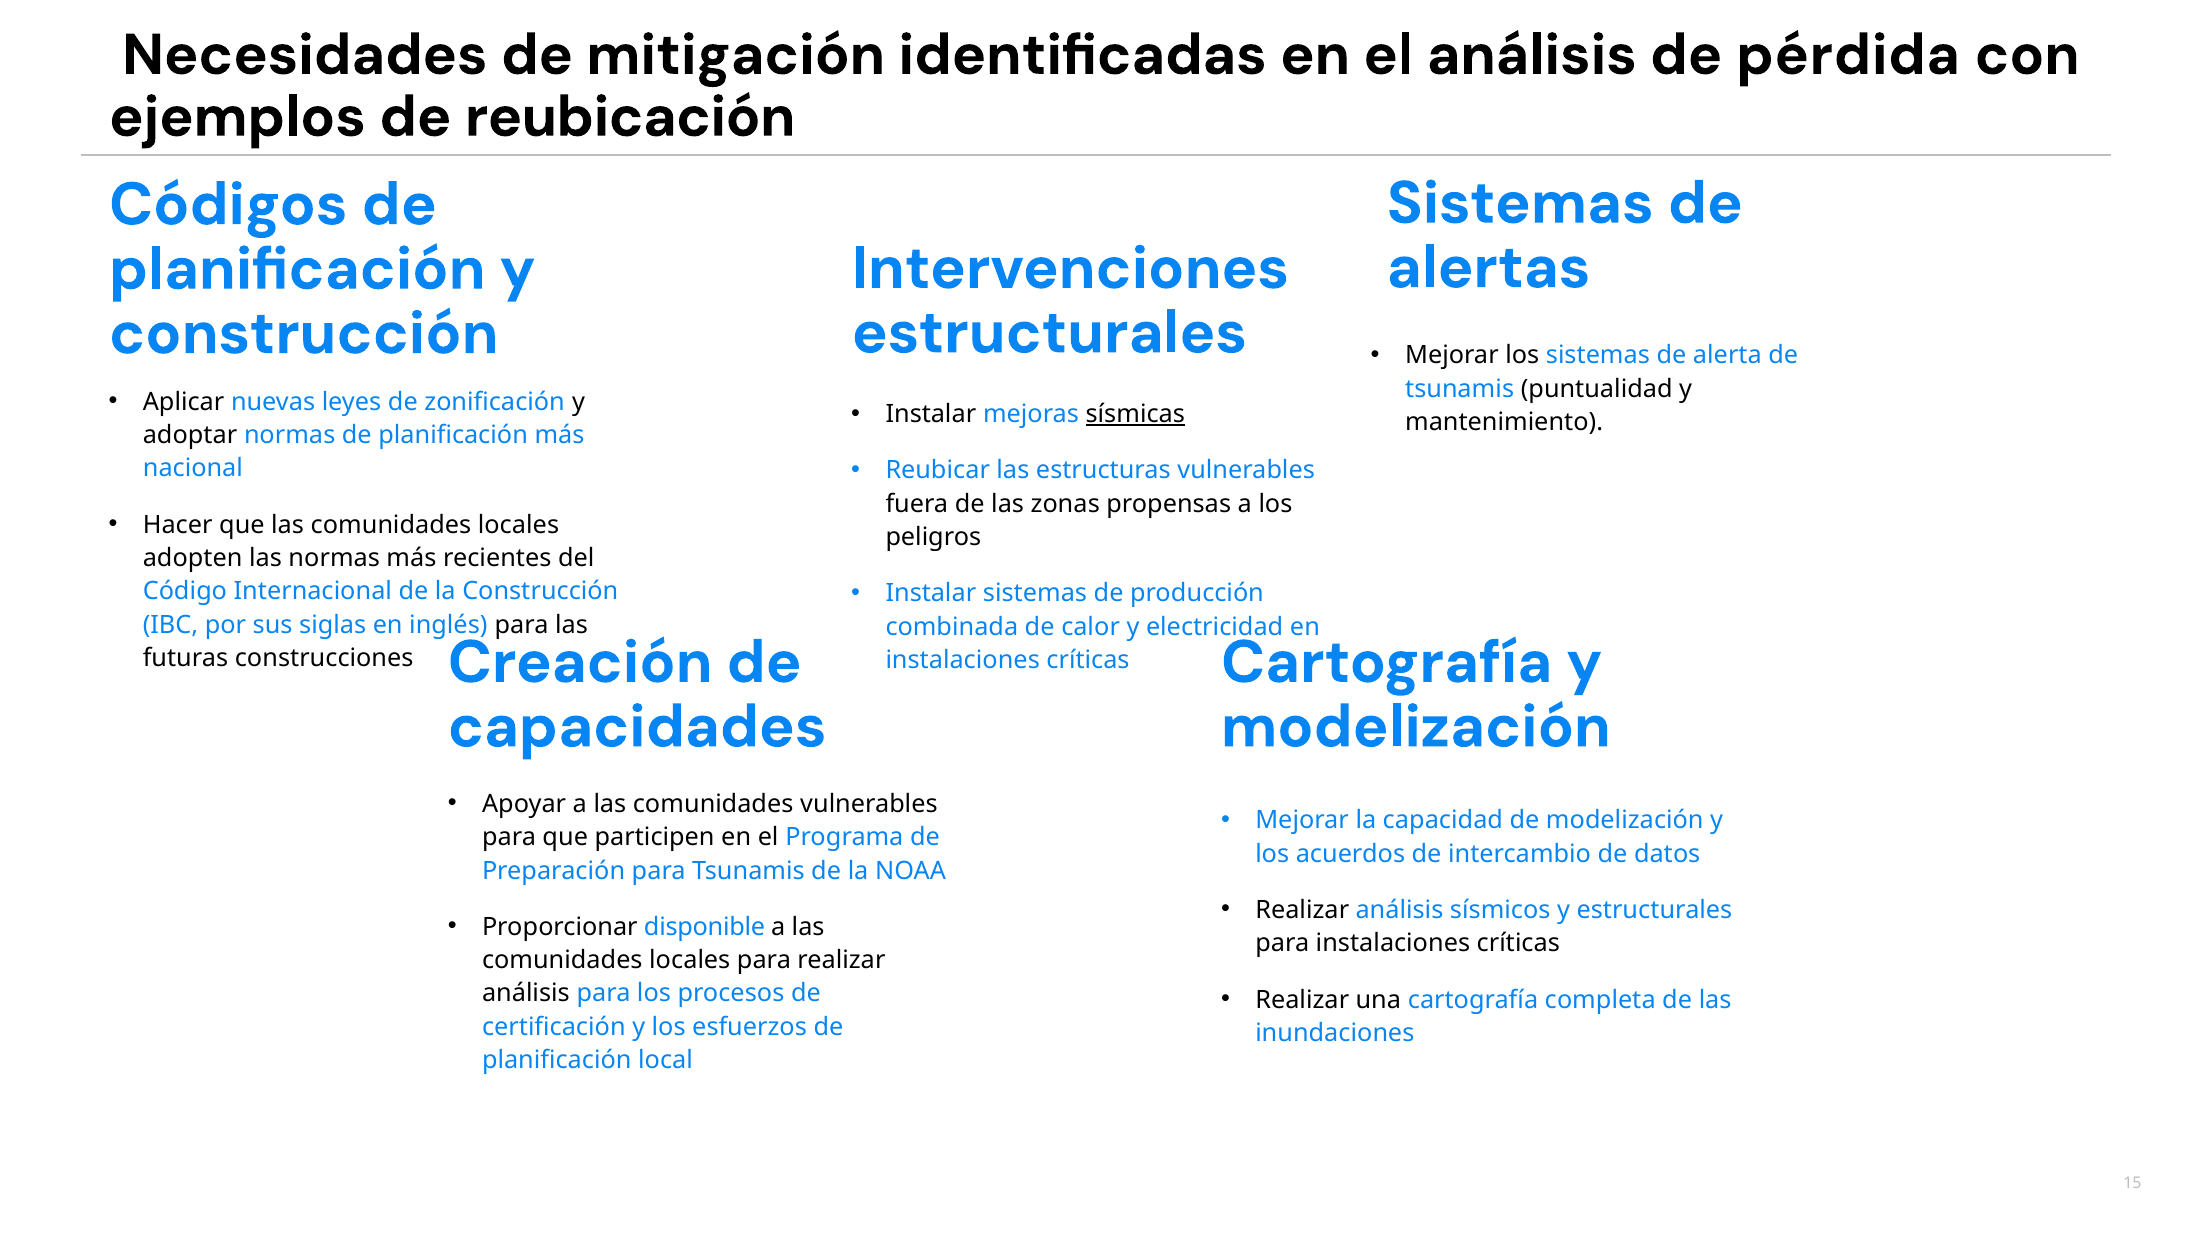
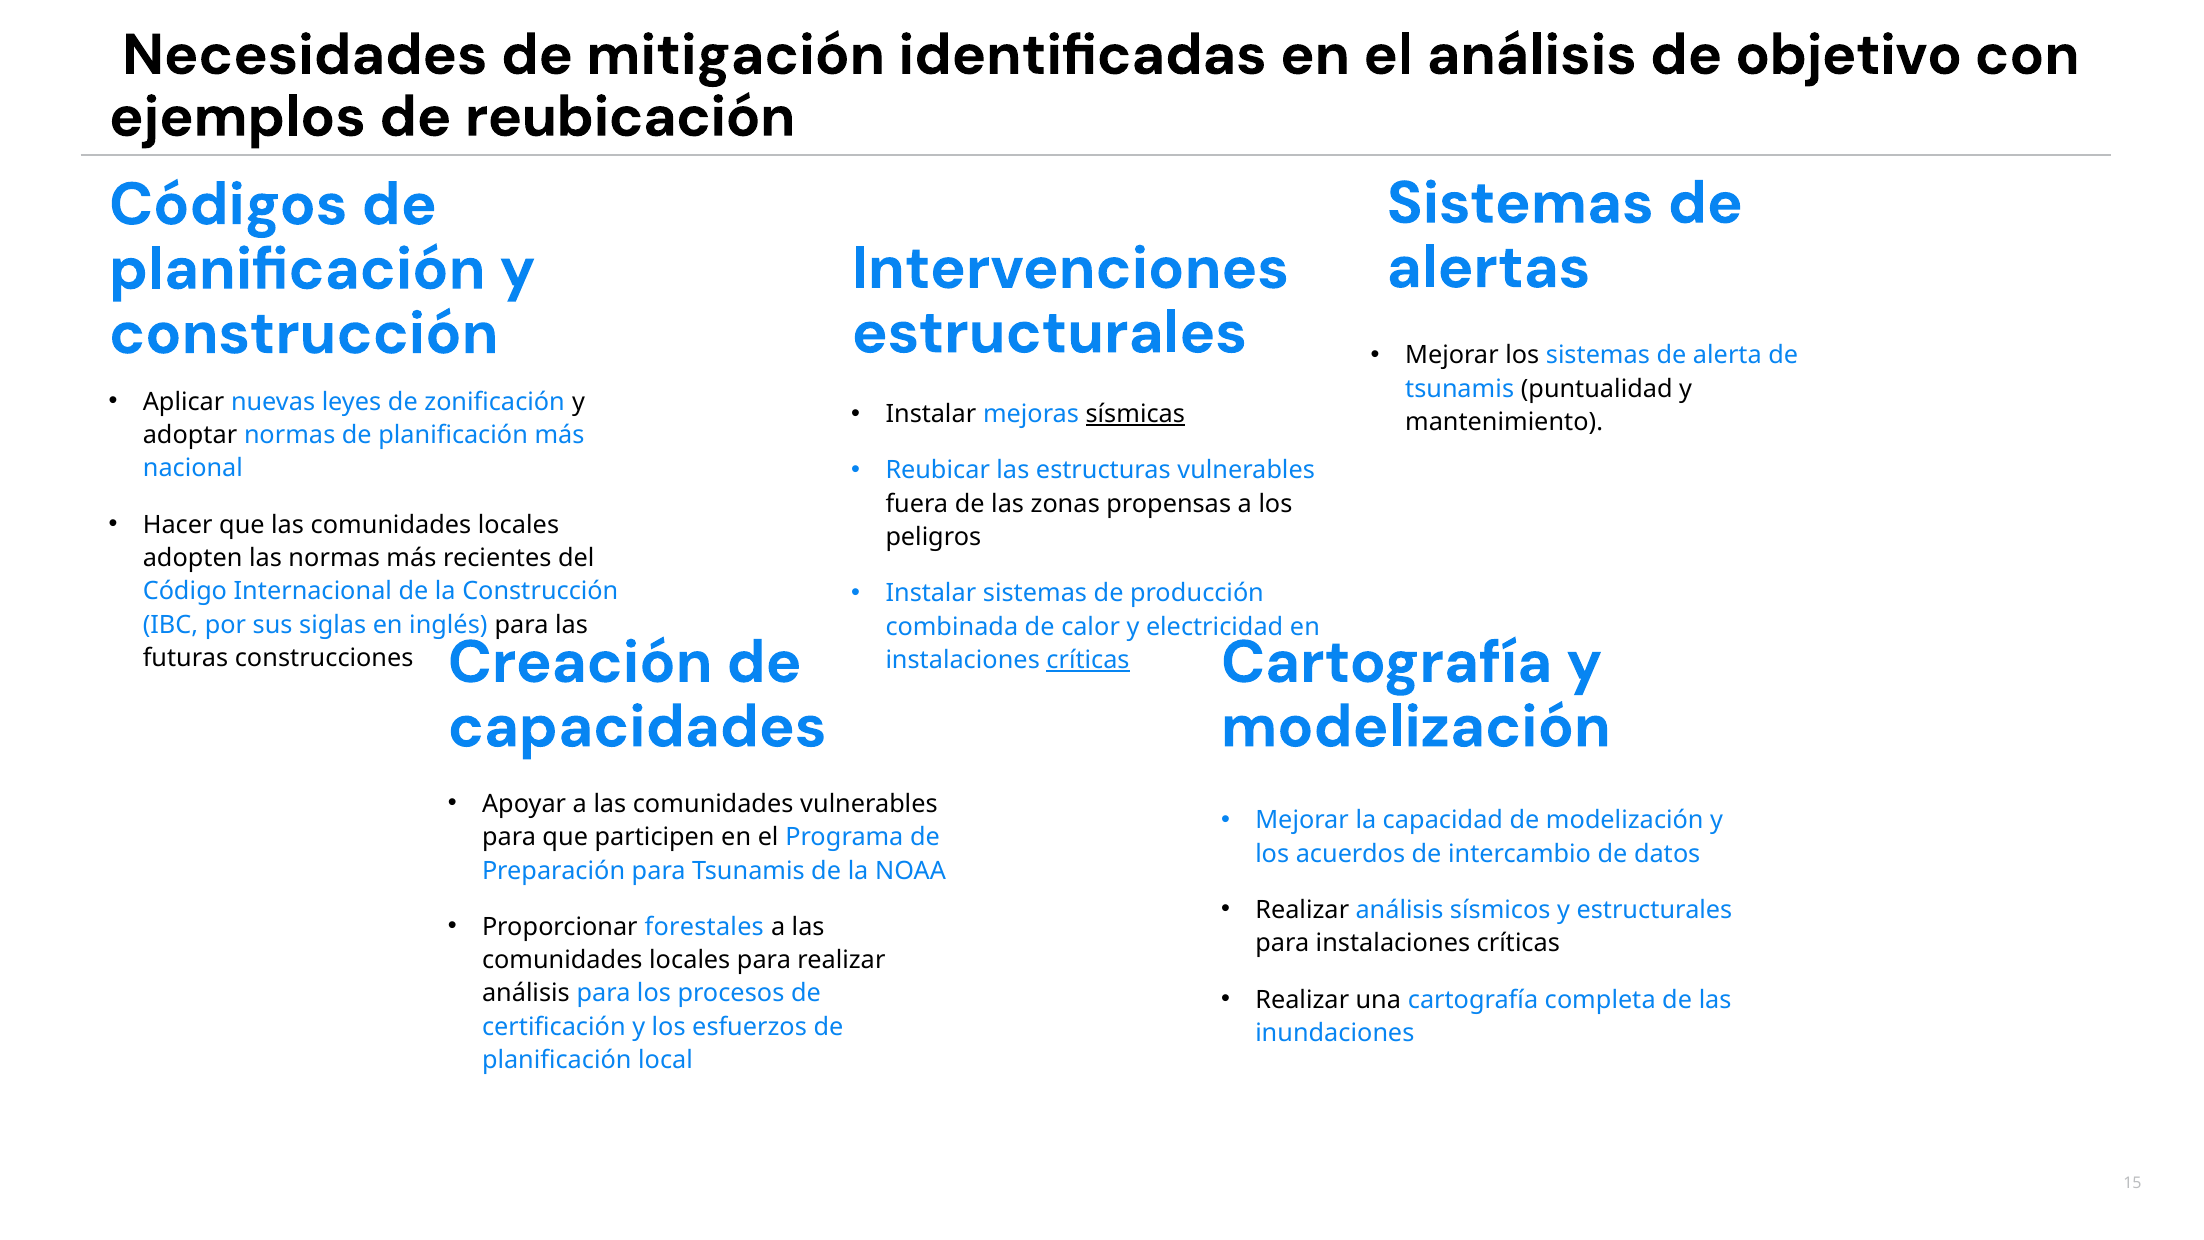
pérdida: pérdida -> objetivo (1849, 55)
críticas underline: none -> present (1088, 660)
disponible: disponible -> forestales (704, 927)
